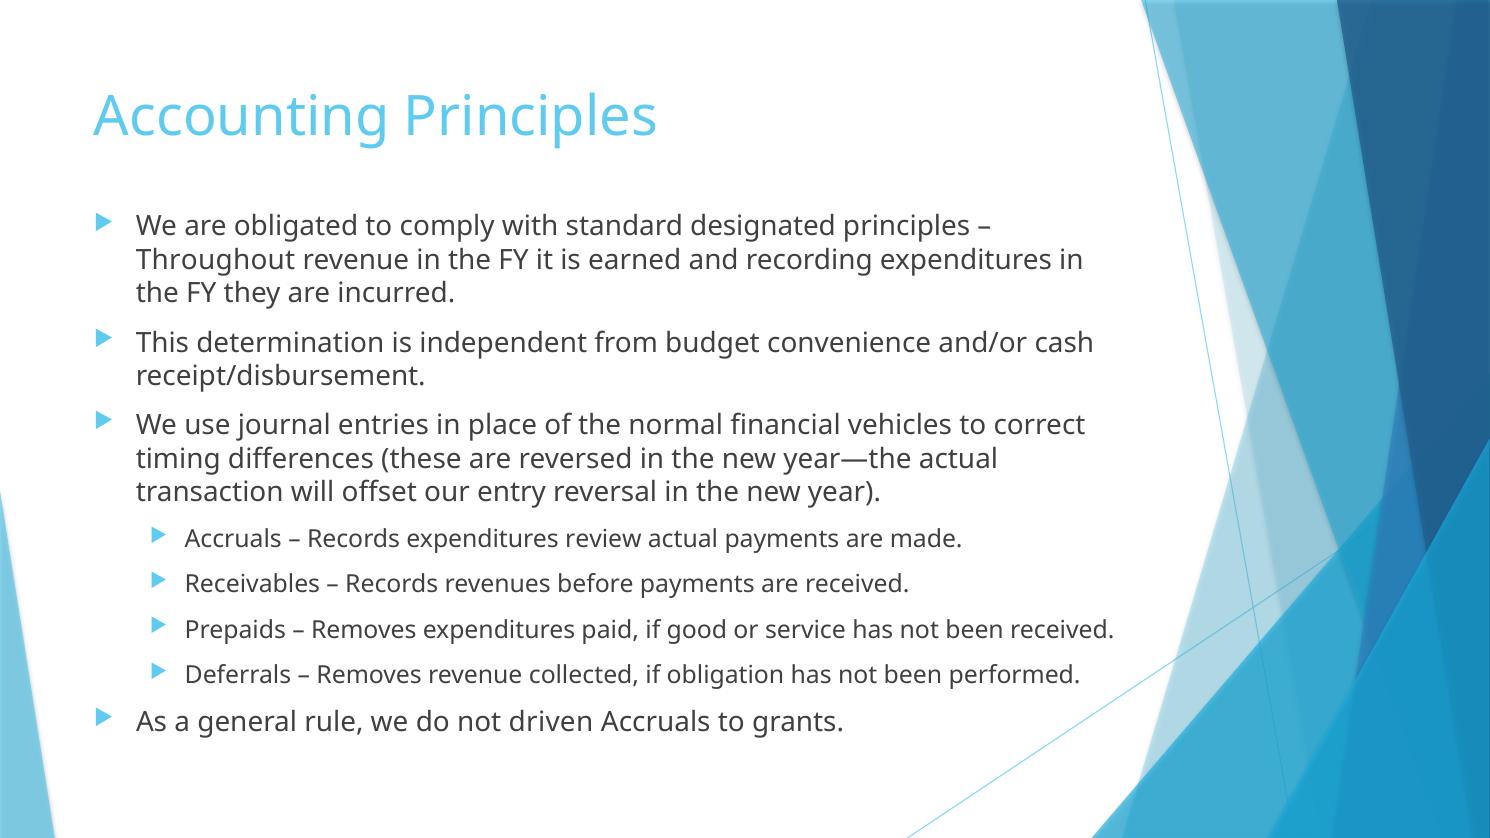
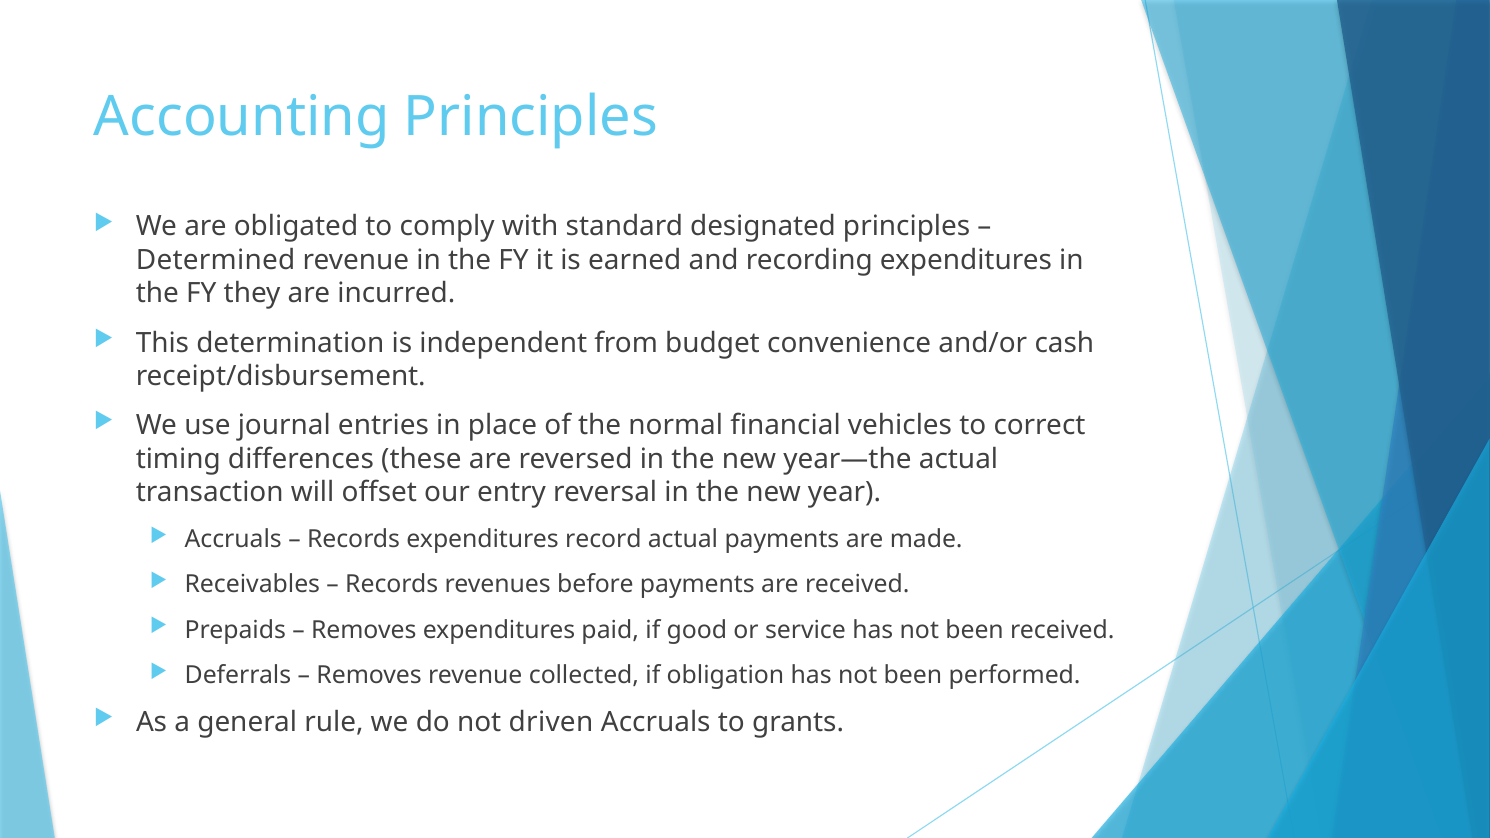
Throughout: Throughout -> Determined (216, 260)
review: review -> record (603, 539)
